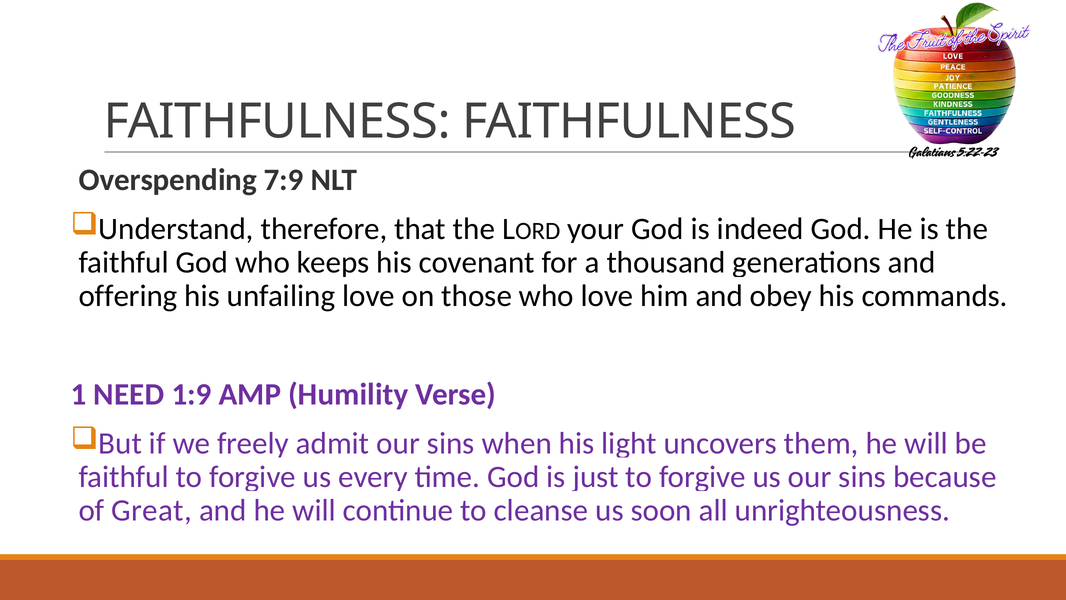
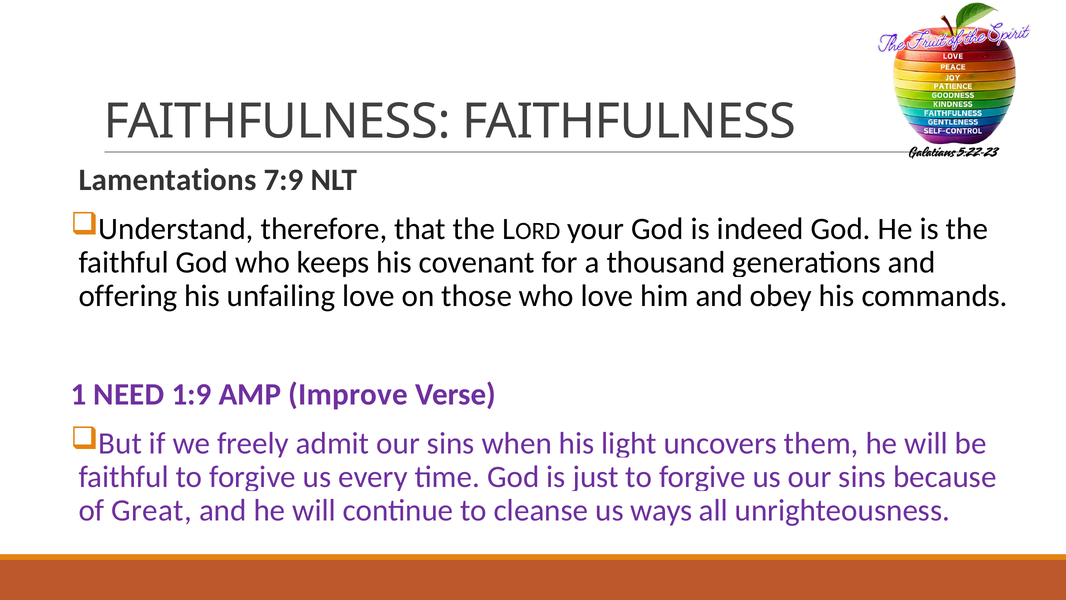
Overspending: Overspending -> Lamentations (168, 180)
Humility: Humility -> Improve (348, 394)
soon: soon -> ways (661, 510)
